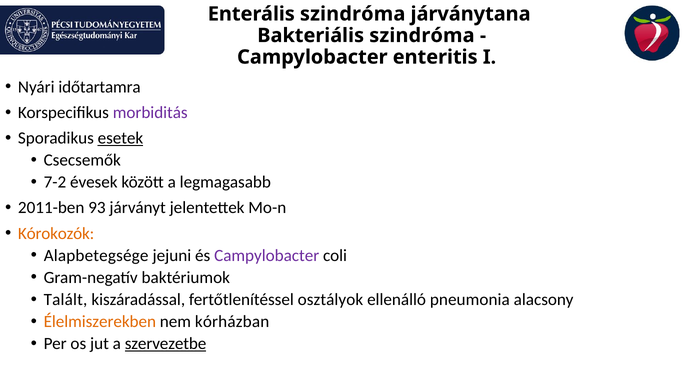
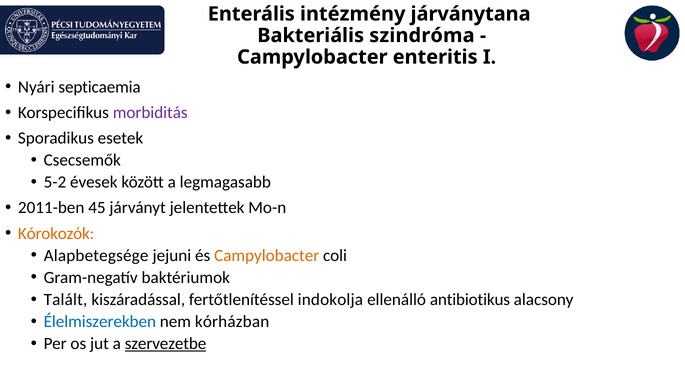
Enterális szindróma: szindróma -> intézmény (353, 14)
időtartamra: időtartamra -> septicaemia (100, 87)
esetek underline: present -> none (120, 138)
7-2: 7-2 -> 5-2 (55, 182)
93: 93 -> 45 (97, 208)
Campylobacter colour: purple -> orange (267, 256)
osztályok: osztályok -> indokolja (330, 300)
pneumonia: pneumonia -> antibiotikus (470, 300)
Élelmiszerekben colour: orange -> blue (100, 322)
